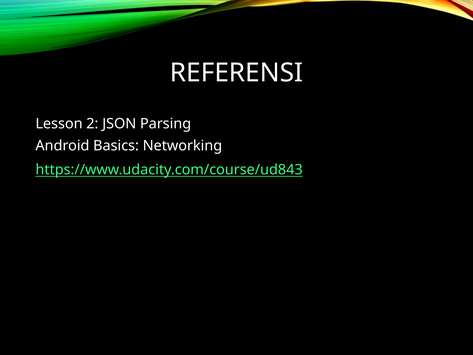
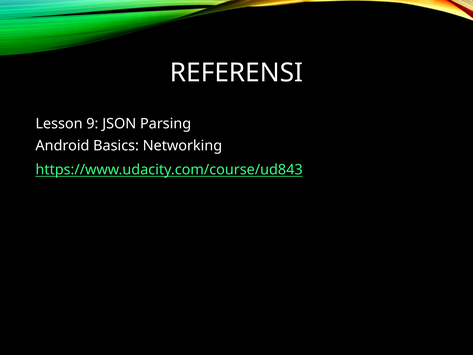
2: 2 -> 9 (92, 124)
